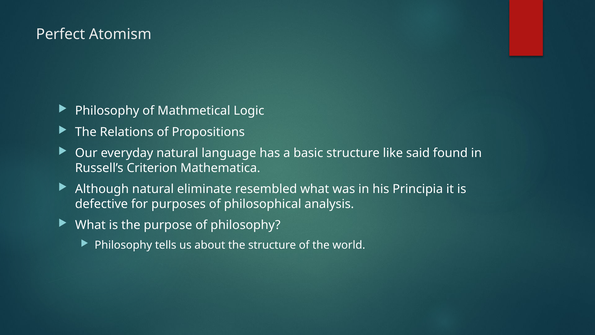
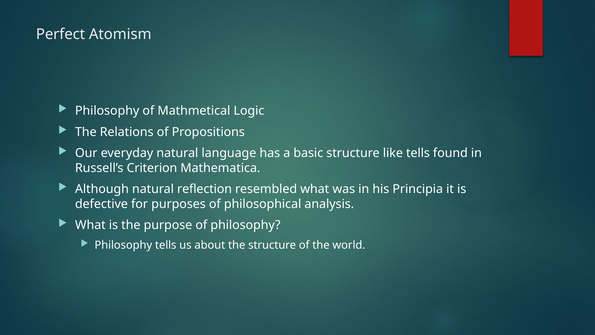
like said: said -> tells (418, 153)
eliminate: eliminate -> reflection (205, 189)
